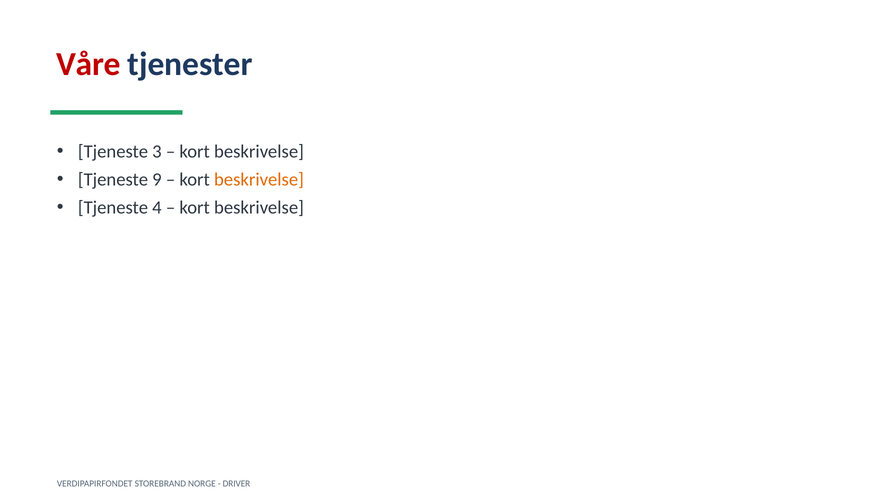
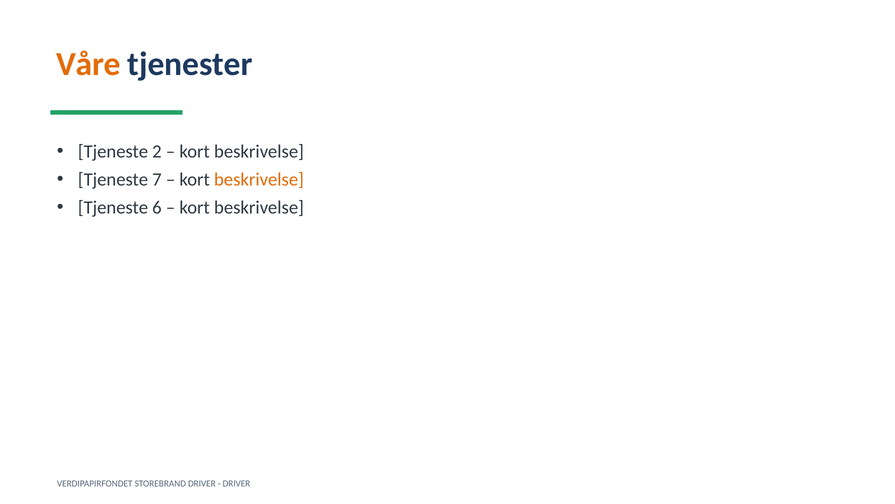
Våre colour: red -> orange (89, 64)
3: 3 -> 2 (157, 152)
9: 9 -> 7 (157, 180)
4: 4 -> 6 (157, 208)
STOREBRAND NORGE: NORGE -> DRIVER (202, 483)
